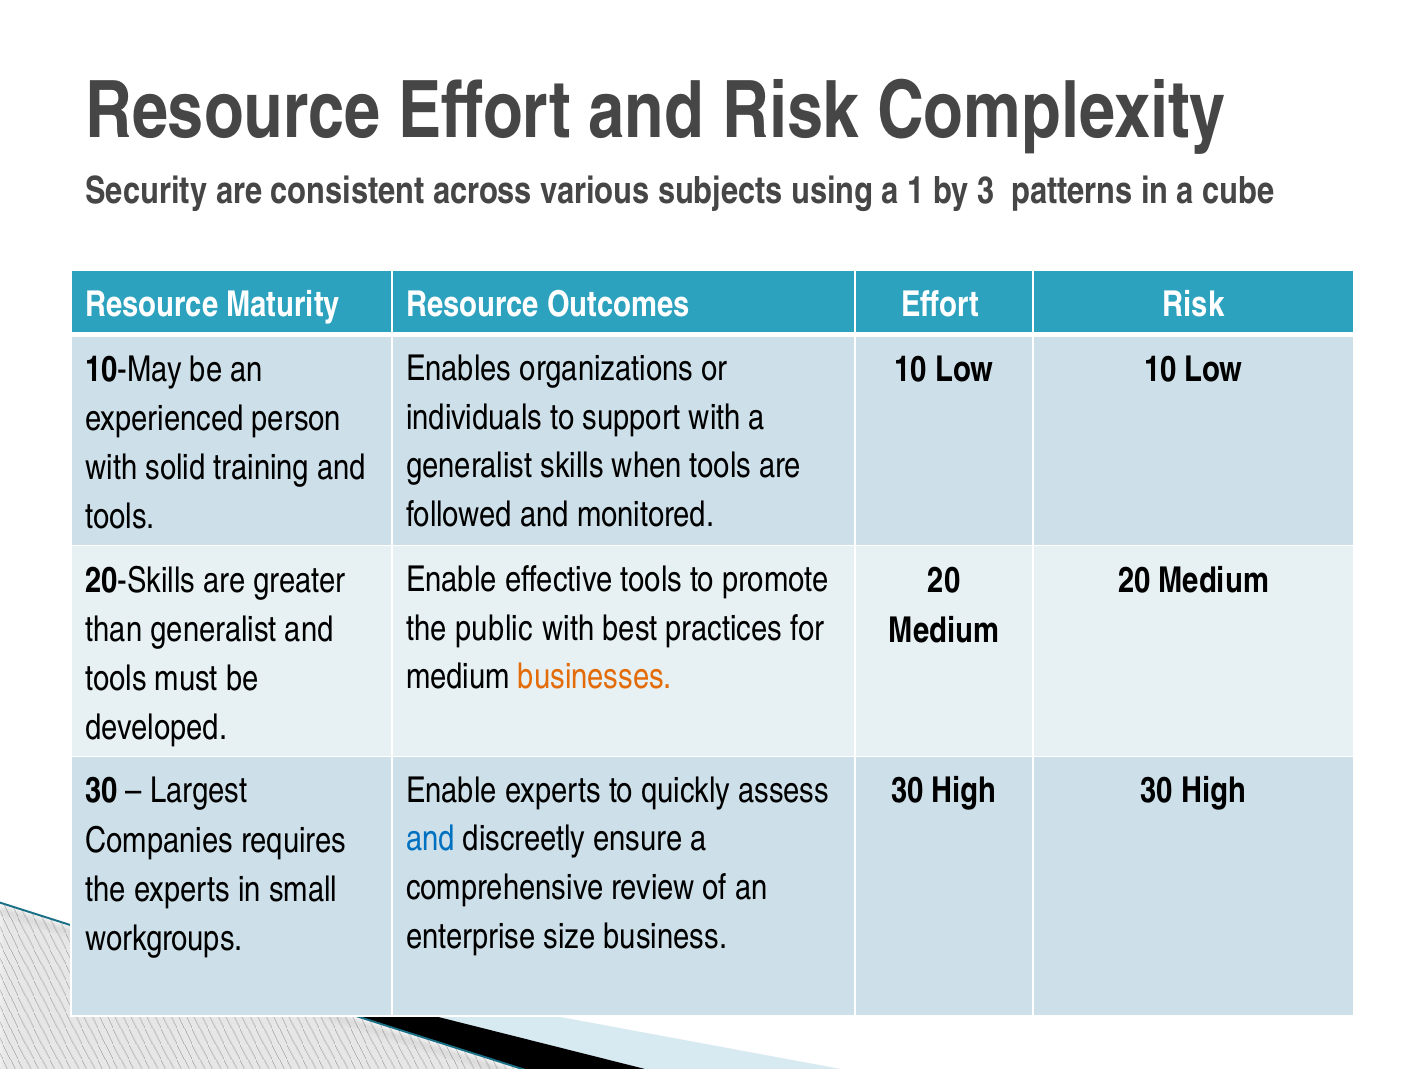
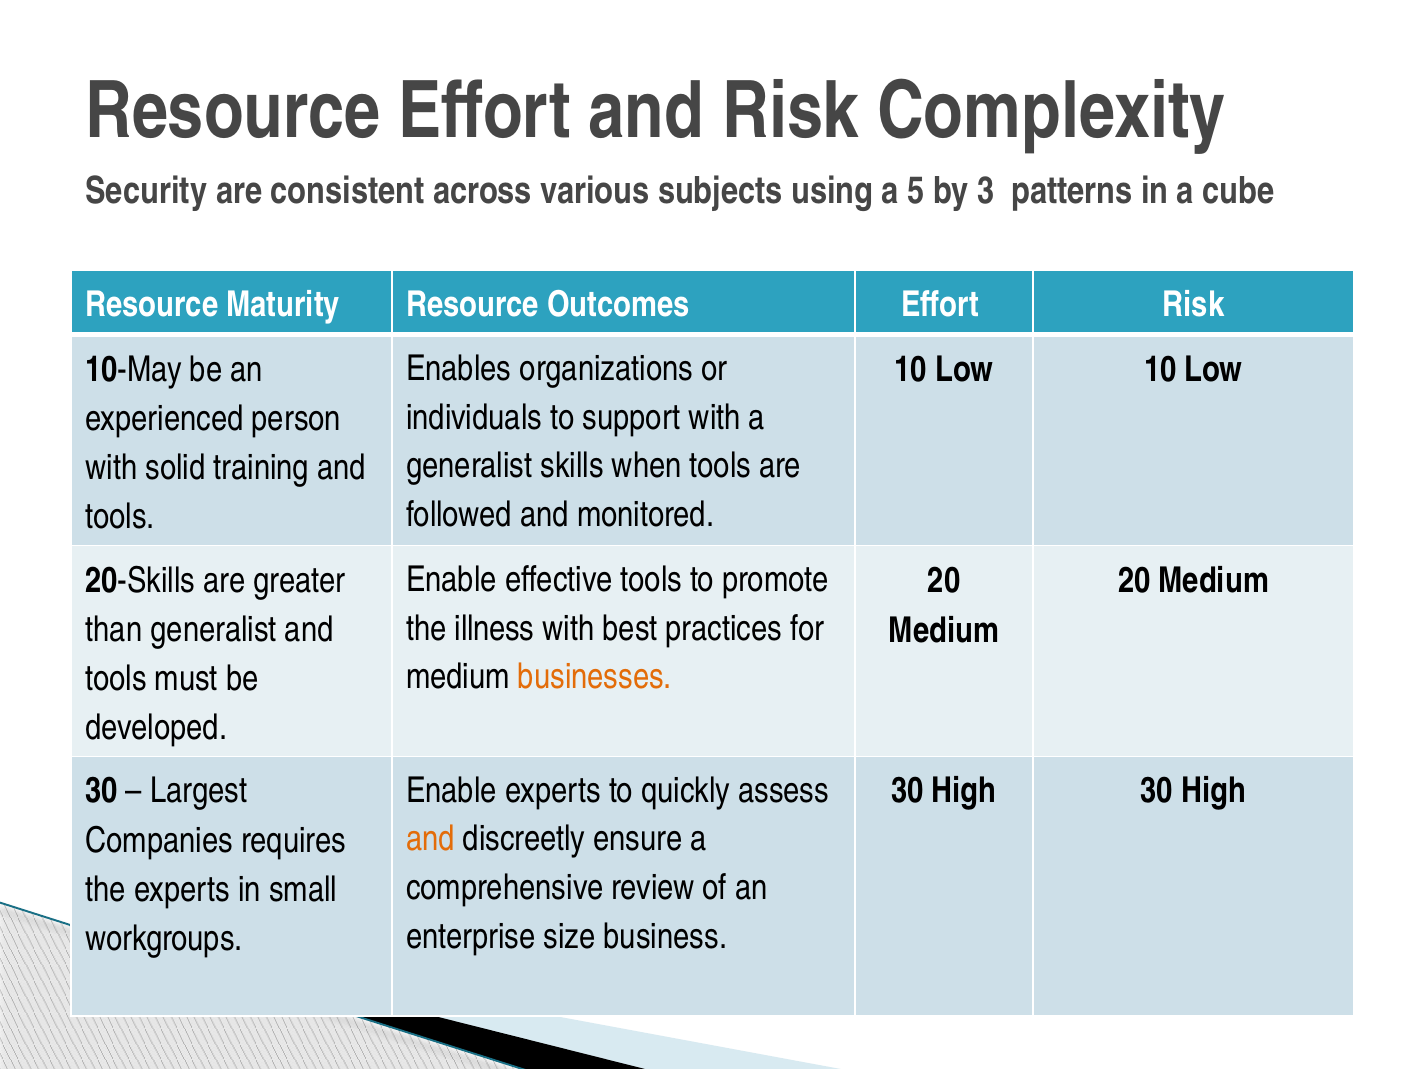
1: 1 -> 5 (916, 191)
public: public -> illness (495, 628)
and colour: blue -> orange (430, 839)
